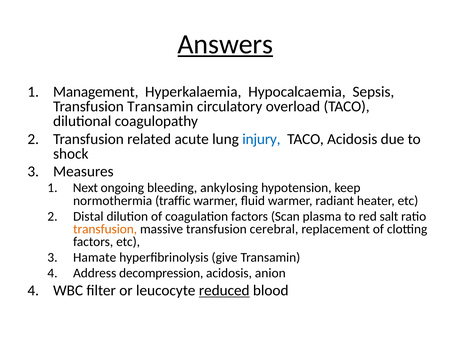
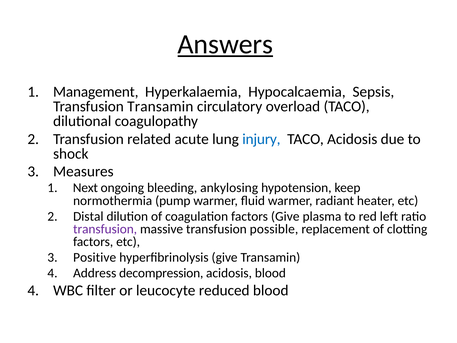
traffic: traffic -> pump (173, 201)
factors Scan: Scan -> Give (285, 216)
salt: salt -> left (389, 216)
transfusion colour: orange -> purple (105, 229)
cerebral: cerebral -> possible (274, 229)
Hamate: Hamate -> Positive (95, 257)
acidosis anion: anion -> blood (270, 273)
reduced underline: present -> none (224, 290)
